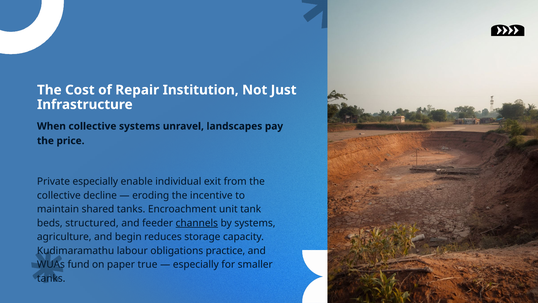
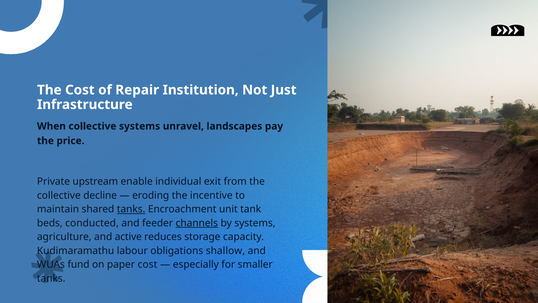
Private especially: especially -> upstream (95, 181)
tanks underline: none -> present (131, 209)
structured: structured -> conducted (92, 223)
begin: begin -> active (128, 237)
practice: practice -> shallow (225, 250)
paper true: true -> cost (147, 264)
